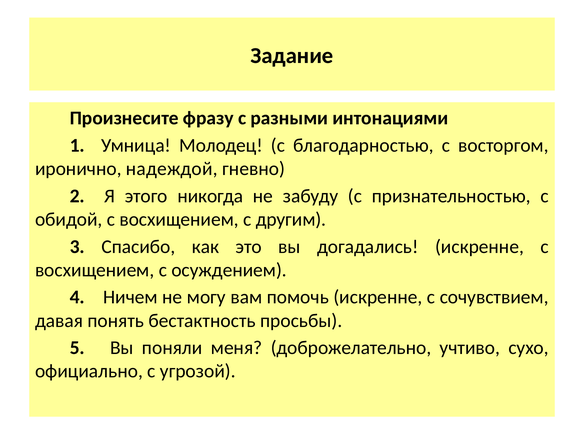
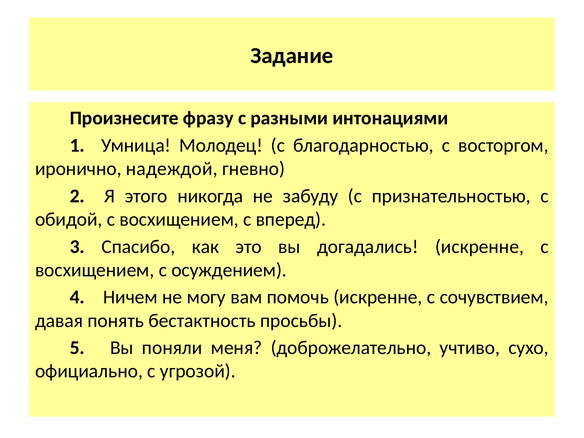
другим: другим -> вперед (291, 219)
